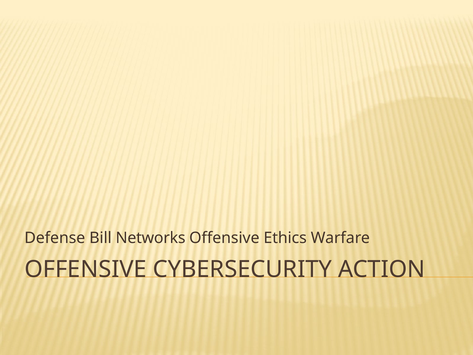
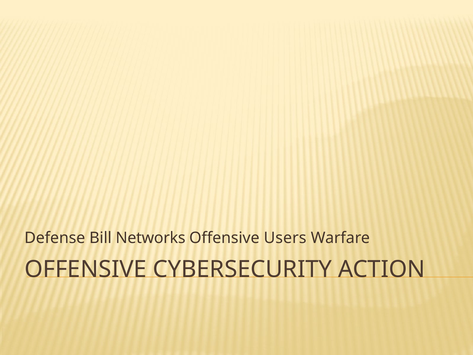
Ethics: Ethics -> Users (285, 238)
